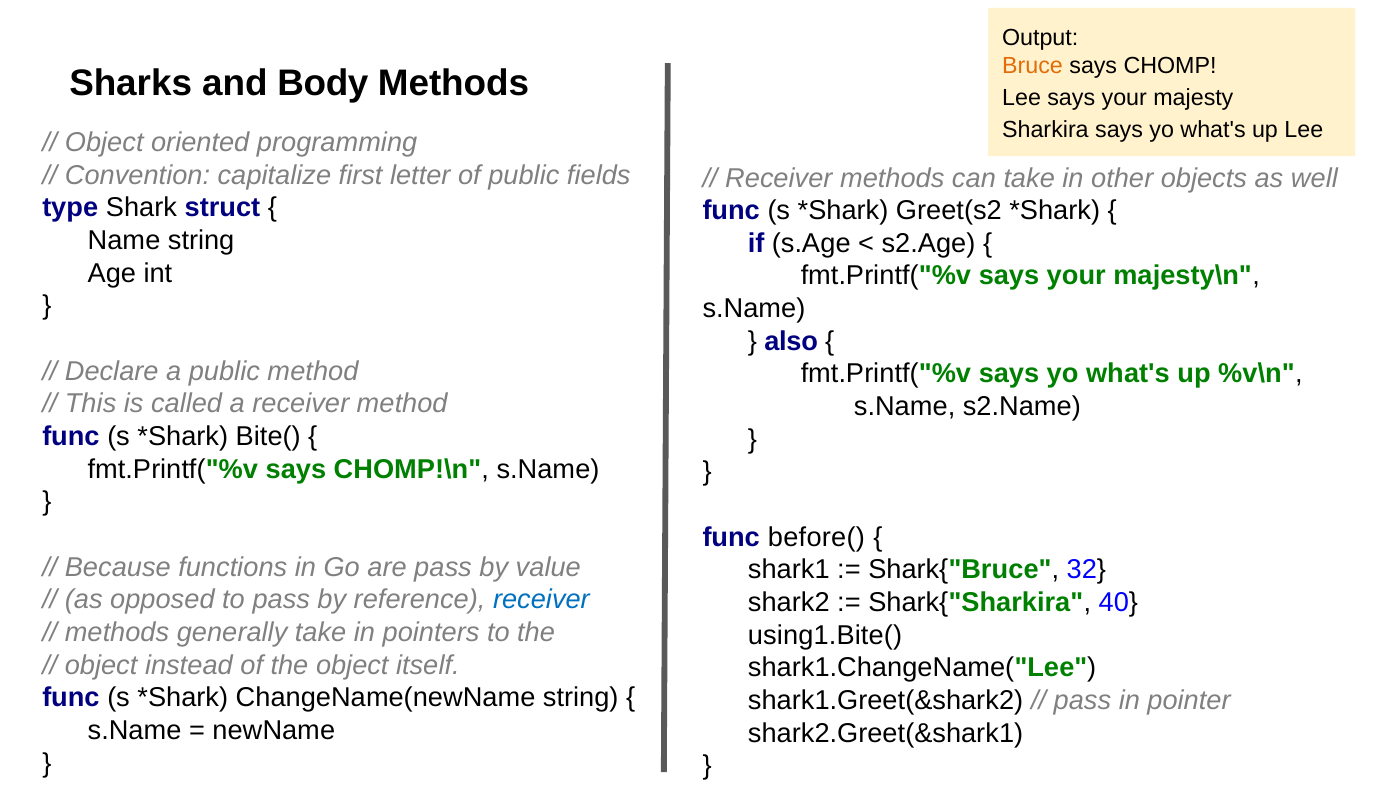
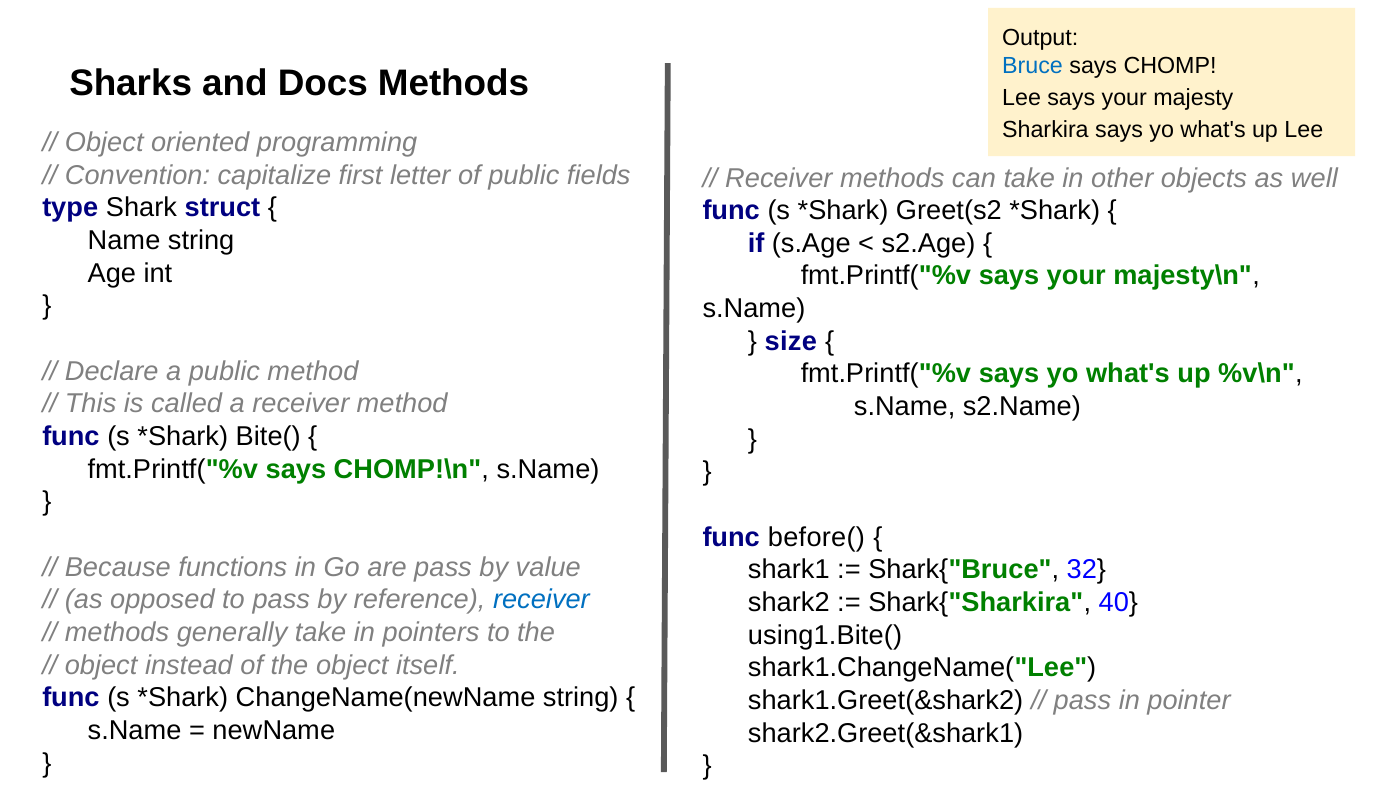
Bruce colour: orange -> blue (1033, 65)
Body: Body -> Docs (323, 83)
also: also -> size (791, 341)
